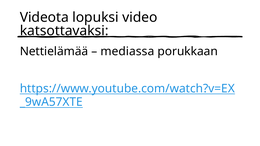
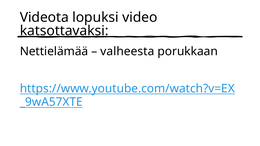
mediassa: mediassa -> valheesta (127, 52)
